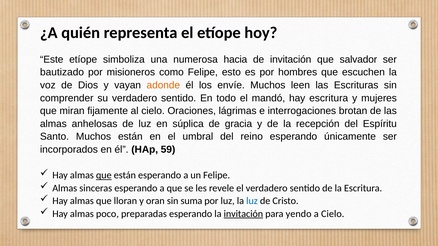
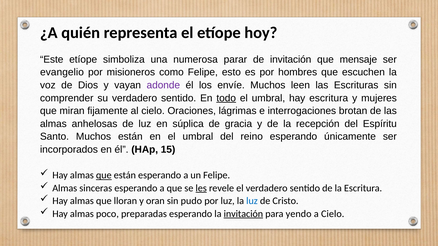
hacia: hacia -> parar (235, 60)
salvador: salvador -> mensaje (358, 60)
bautizado: bautizado -> evangelio (62, 72)
adonde colour: orange -> purple (163, 85)
todo underline: none -> present (226, 98)
mandó: mandó -> umbral (268, 98)
59: 59 -> 15 (168, 150)
les underline: none -> present (201, 188)
suma: suma -> pudo (191, 201)
